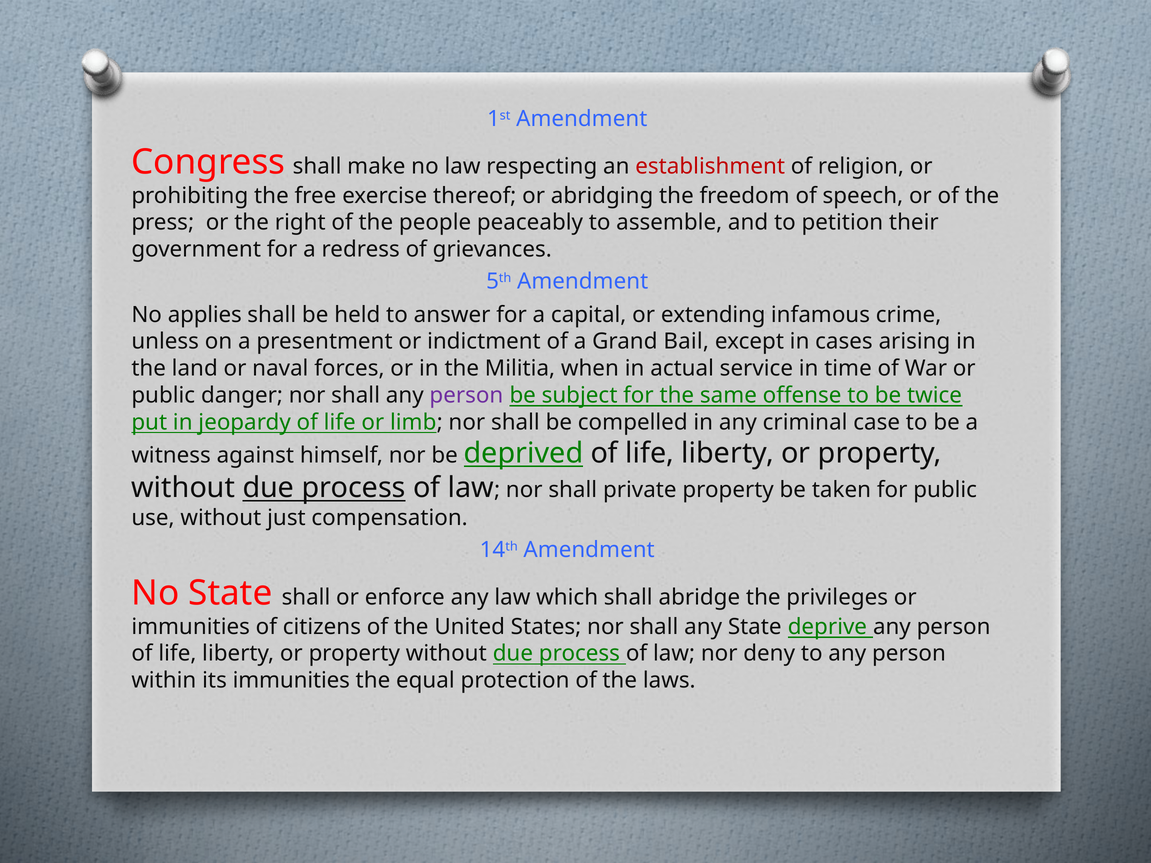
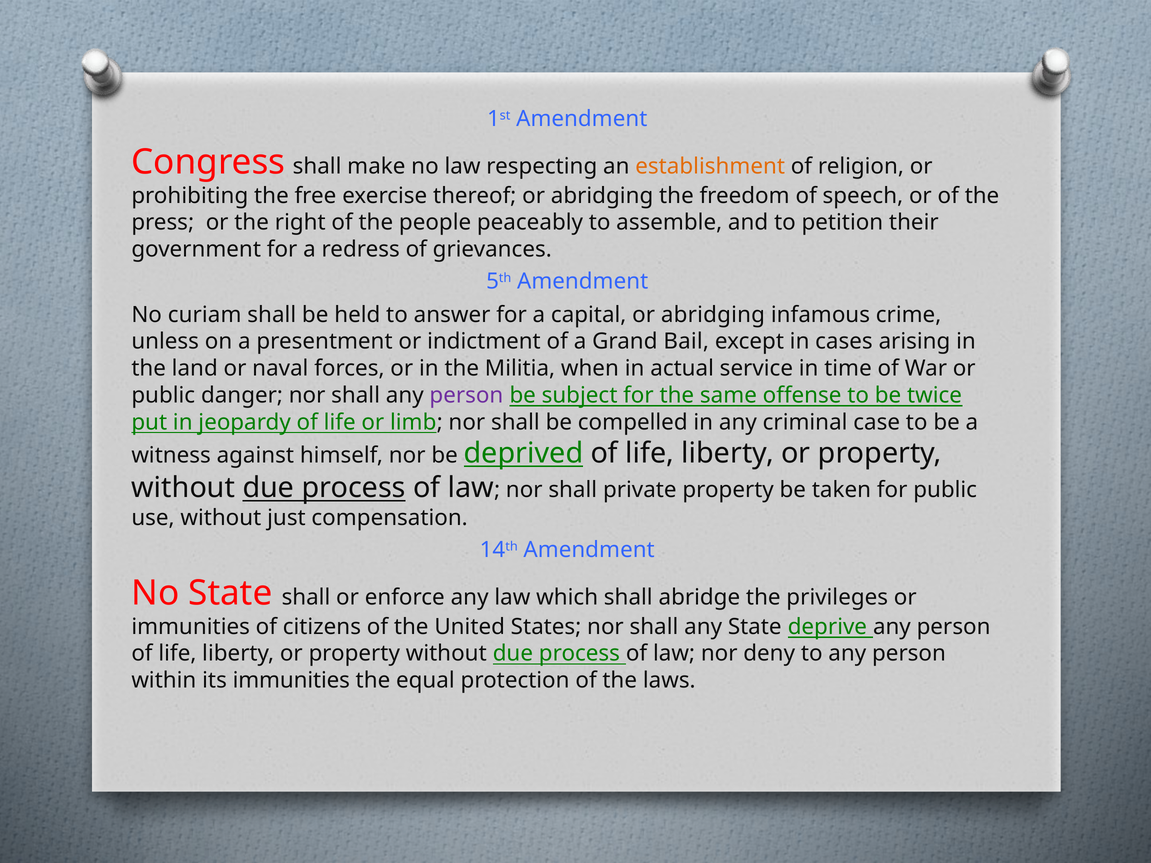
establishment colour: red -> orange (710, 166)
applies: applies -> curiam (205, 315)
capital or extending: extending -> abridging (713, 315)
